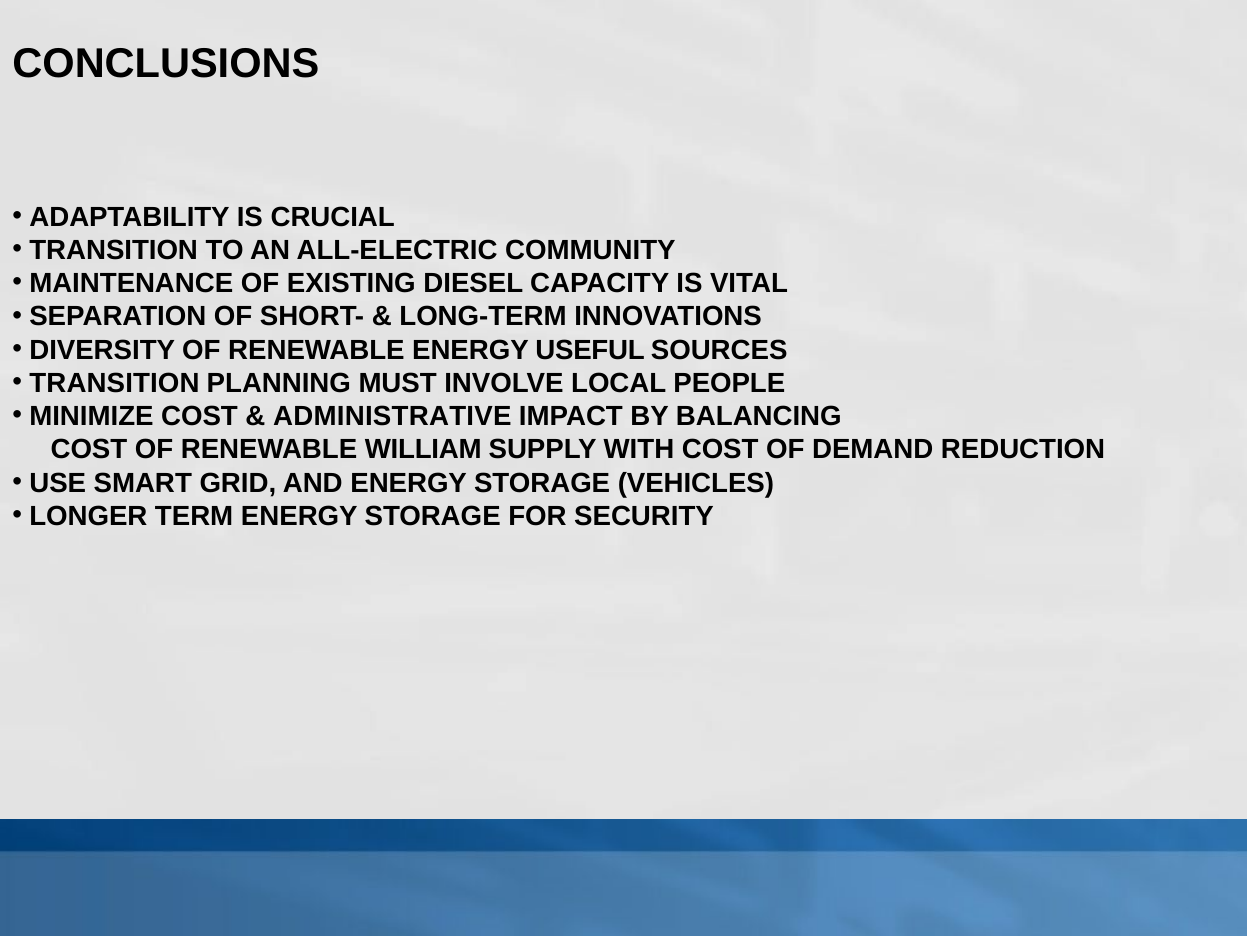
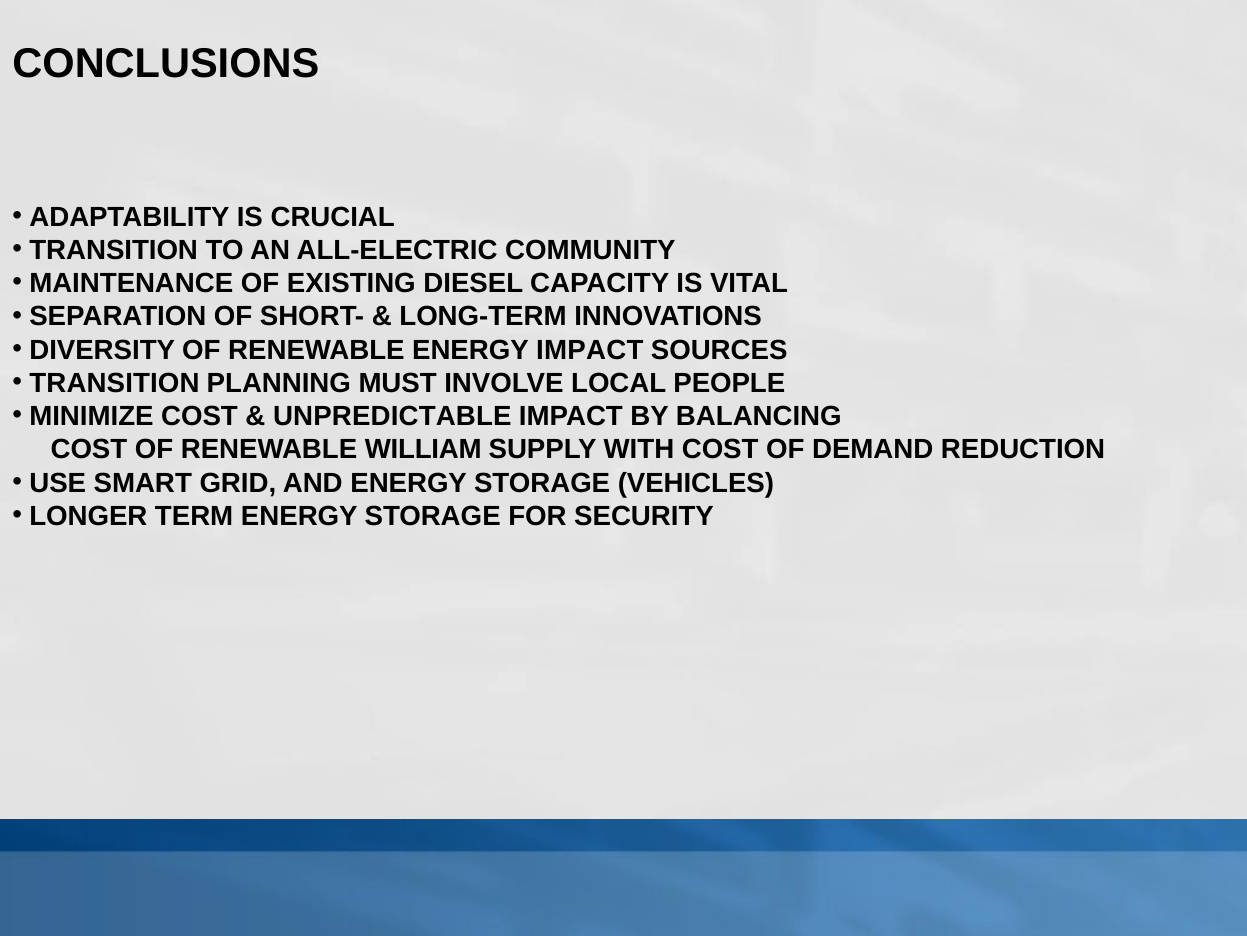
ENERGY USEFUL: USEFUL -> IMPACT (590, 350)
ADMINISTRATIVE: ADMINISTRATIVE -> UNPREDICTABLE (392, 416)
